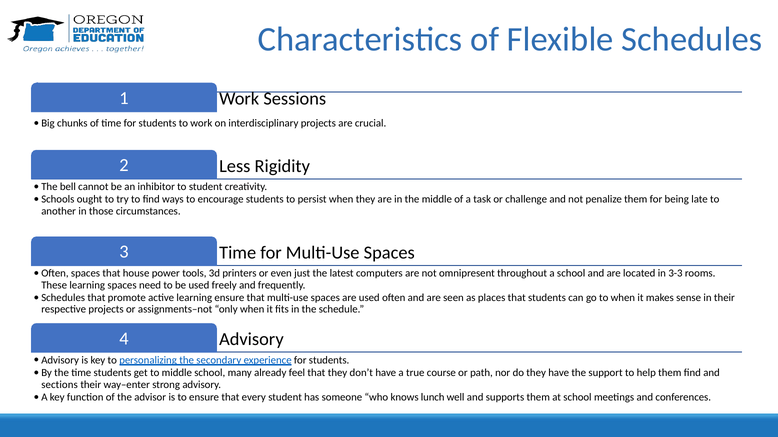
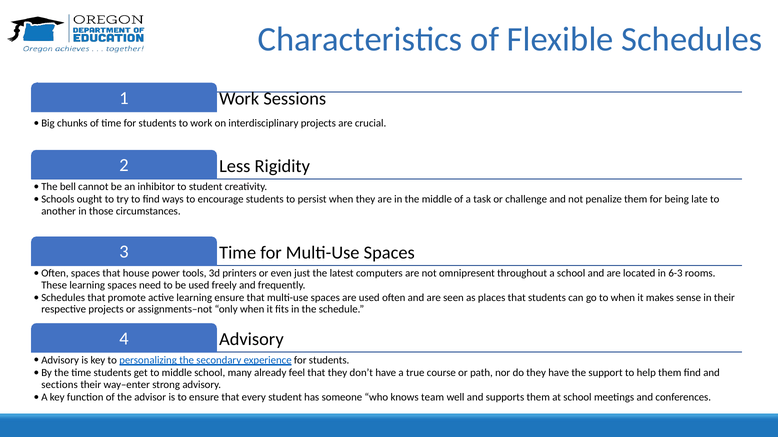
3-3: 3-3 -> 6-3 (675, 274)
lunch: lunch -> team (433, 398)
